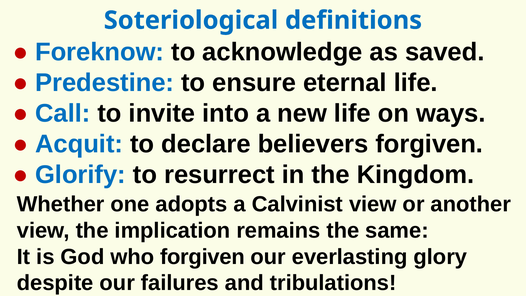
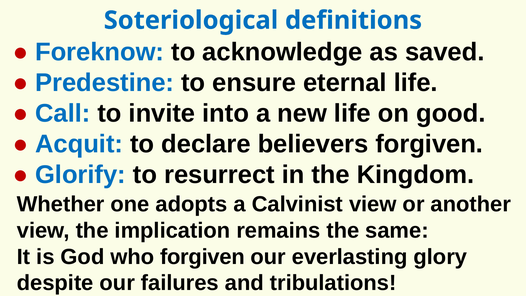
ways: ways -> good (451, 113)
